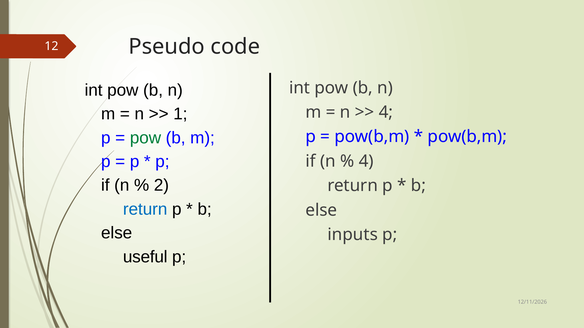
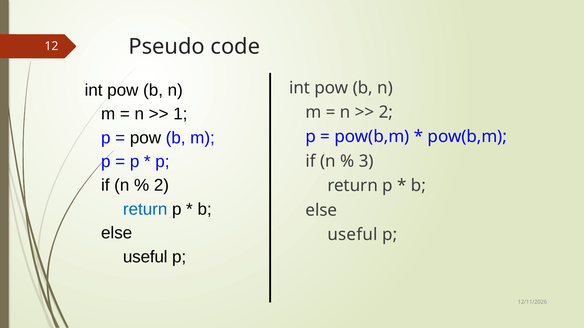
4: 4 -> 2 (386, 112)
pow colour: green -> black (145, 138)
4: 4 -> 3 (366, 161)
inputs: inputs -> useful (353, 235)
